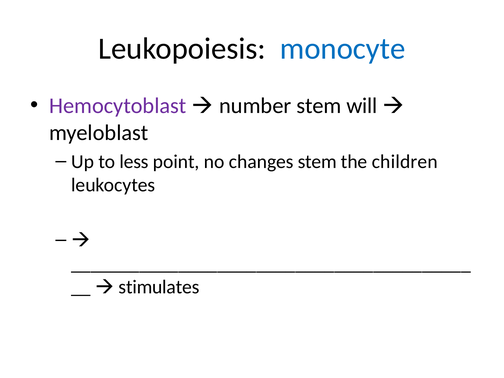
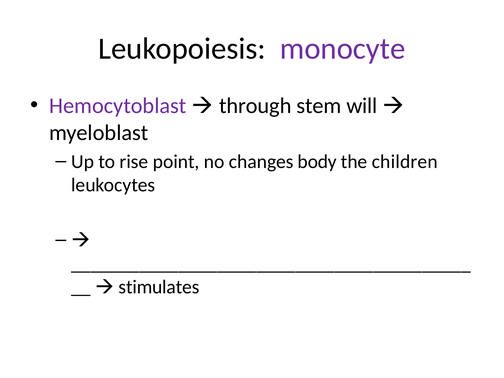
monocyte colour: blue -> purple (343, 49)
number: number -> through (255, 106)
less: less -> rise (134, 162)
changes stem: stem -> body (317, 162)
